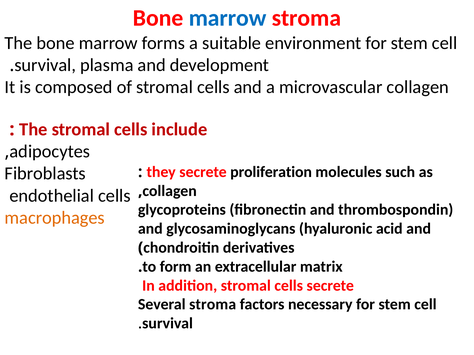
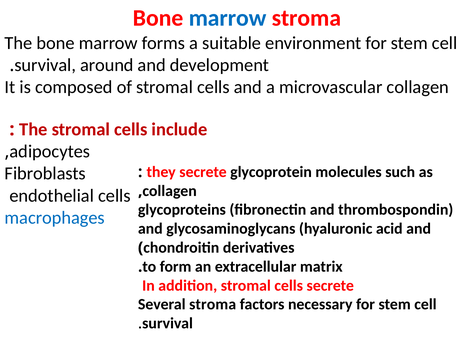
plasma: plasma -> around (107, 65)
proliferation: proliferation -> glycoprotein (271, 172)
macrophages colour: orange -> blue (55, 218)
